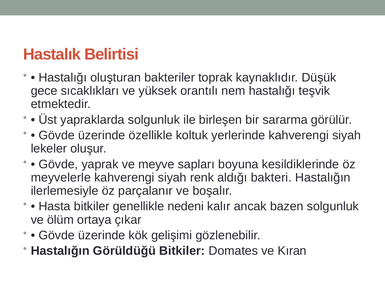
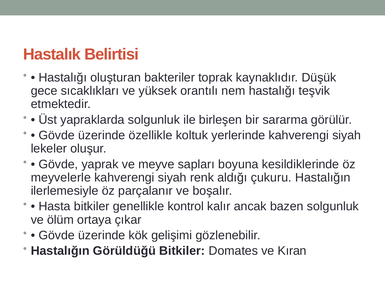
bakteri: bakteri -> çukuru (271, 177)
nedeni: nedeni -> kontrol (186, 206)
